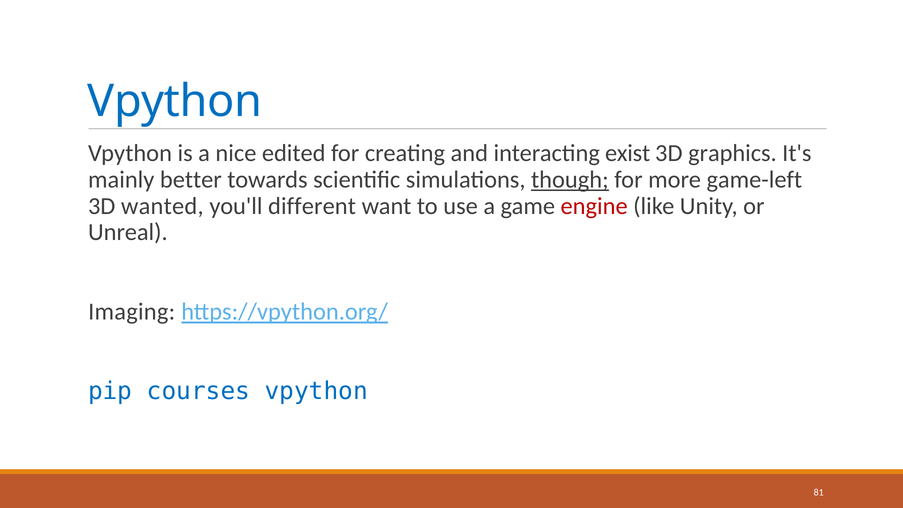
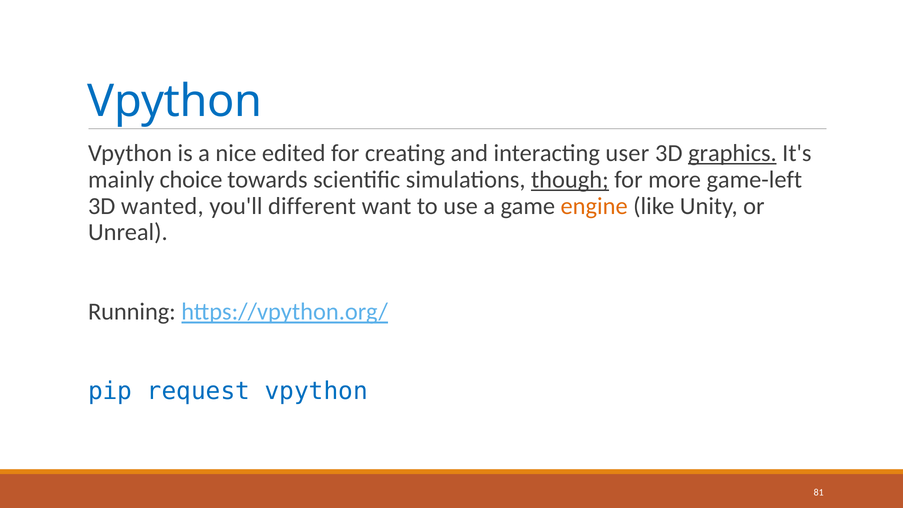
exist: exist -> user (627, 153)
graphics underline: none -> present (732, 153)
better: better -> choice (191, 180)
engine colour: red -> orange (594, 206)
Imaging: Imaging -> Running (132, 312)
courses: courses -> request (198, 391)
